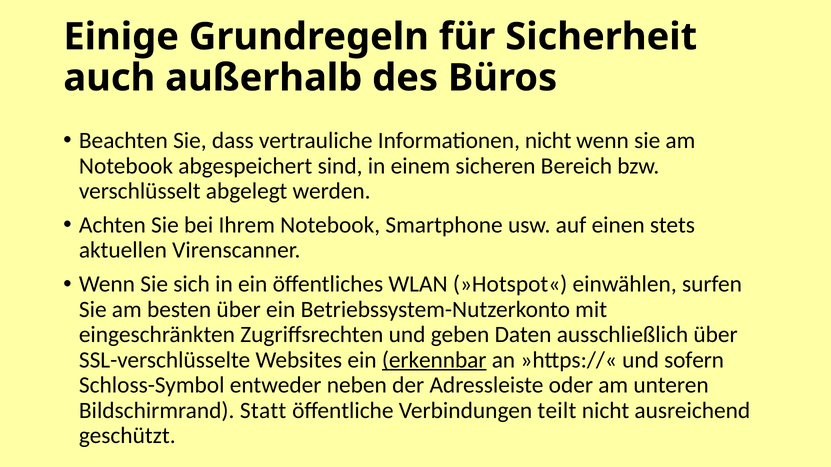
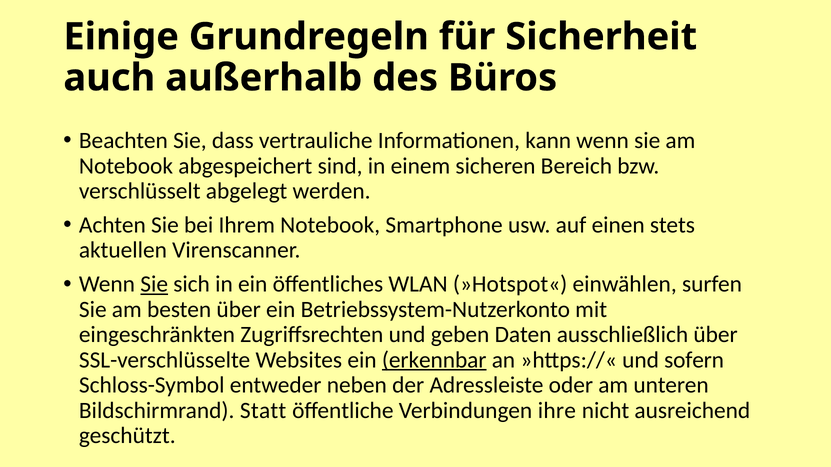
Informationen nicht: nicht -> kann (548, 141)
Sie underline: none -> present (154, 284)
teilt: teilt -> ihre (557, 411)
